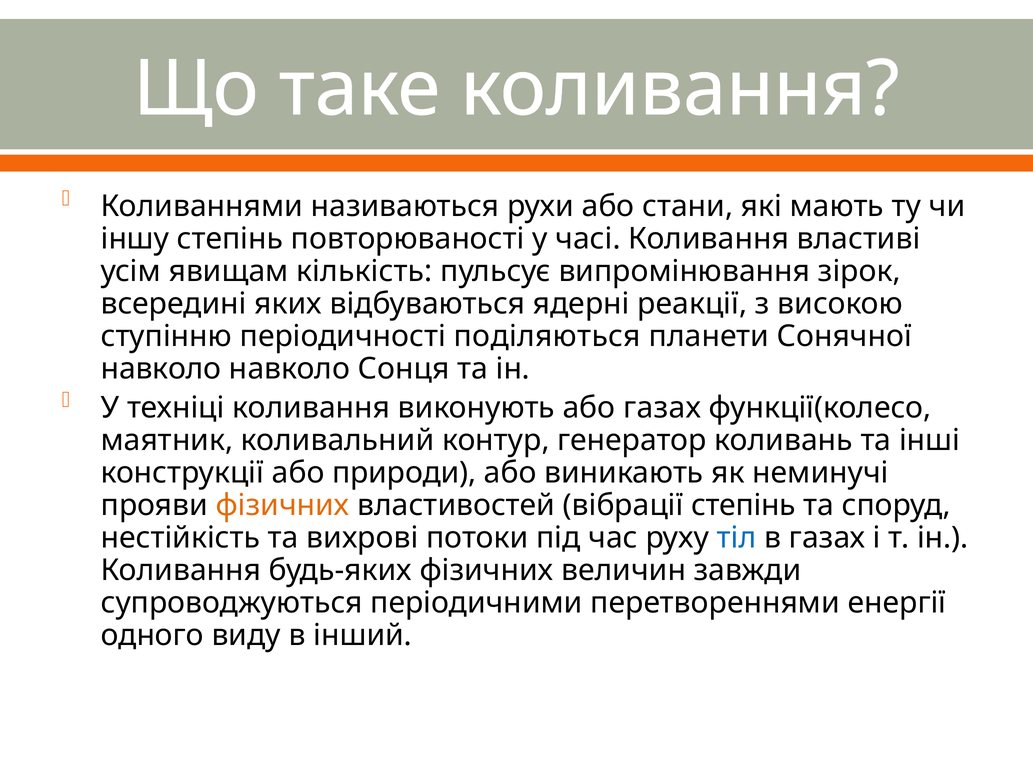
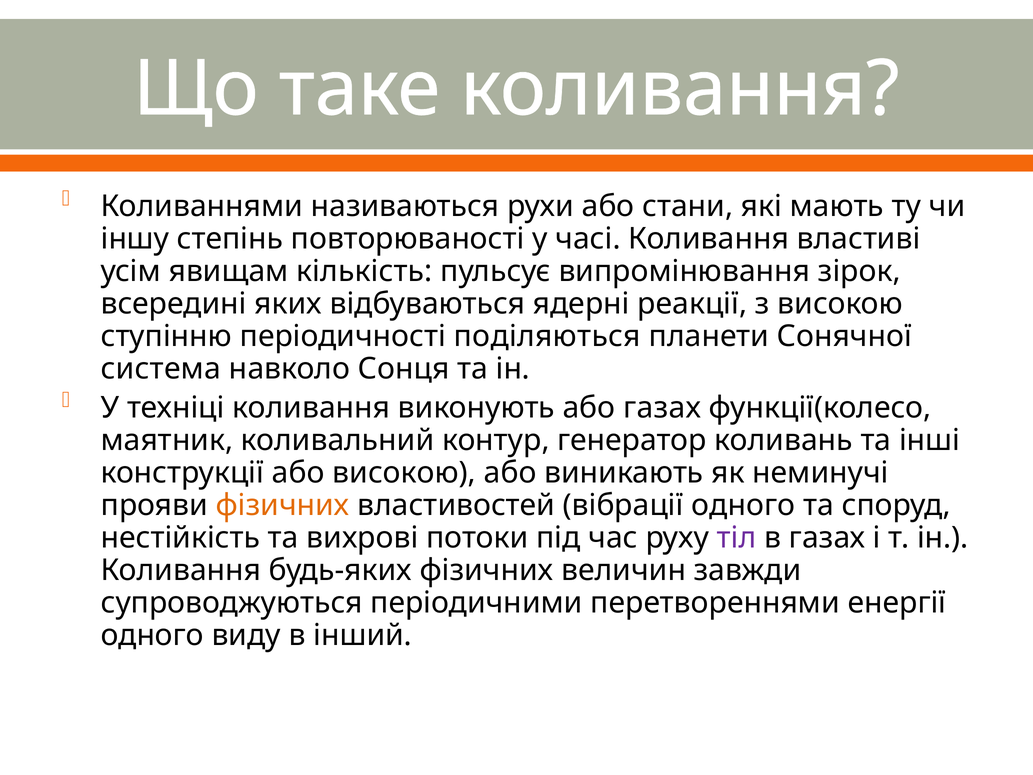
навколо: навколо -> система (161, 369)
або природи: природи -> високою (404, 473)
вібрації степінь: степінь -> одного (743, 505)
тіл colour: blue -> purple (737, 538)
